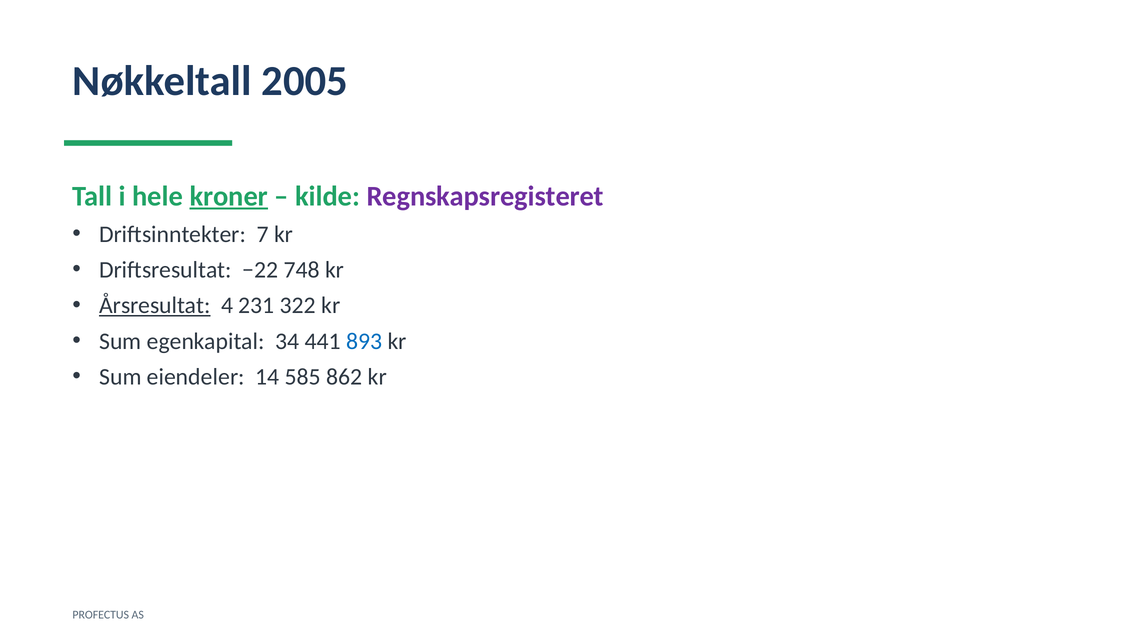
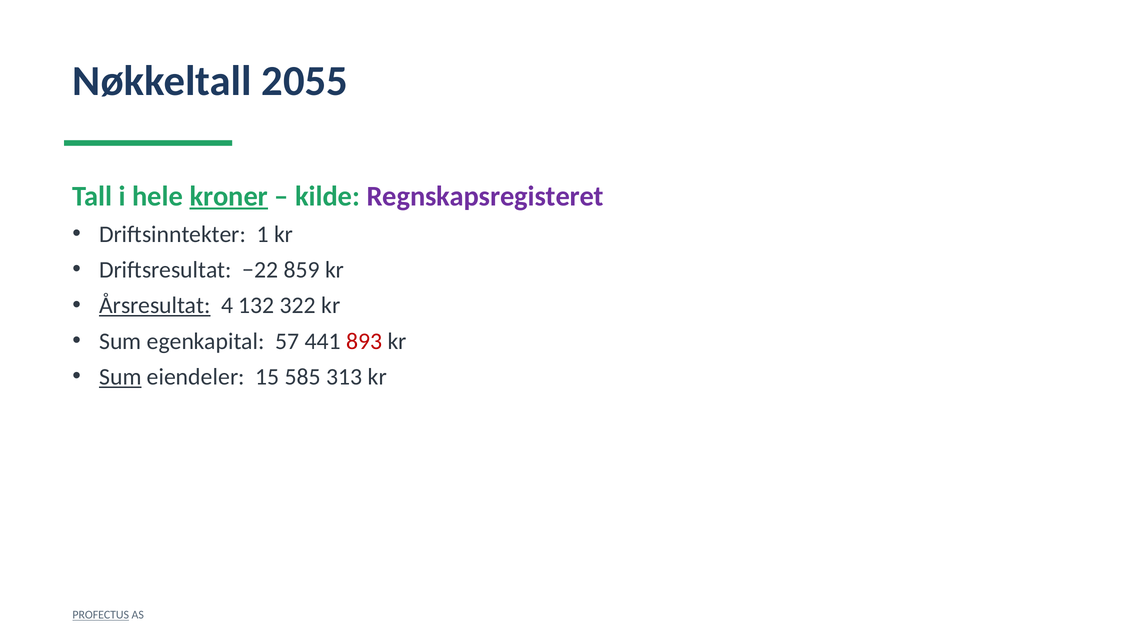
2005: 2005 -> 2055 (305, 81)
7: 7 -> 1 (263, 234)
748: 748 -> 859 (302, 270)
231: 231 -> 132 (256, 305)
34: 34 -> 57 (287, 341)
893 colour: blue -> red (364, 341)
Sum underline: none -> present (120, 377)
14: 14 -> 15 (267, 377)
862: 862 -> 313 (344, 377)
PROFECTUS underline: none -> present (101, 615)
